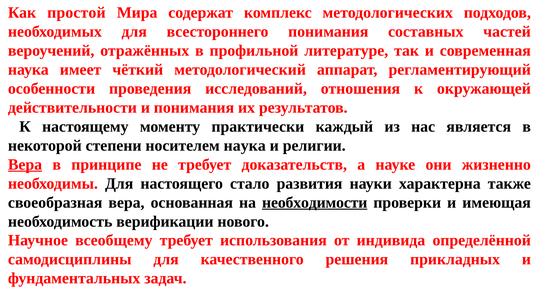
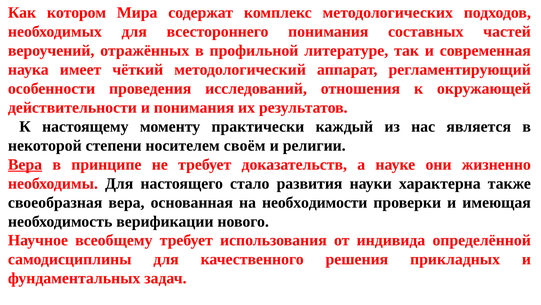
простой: простой -> котором (77, 13)
носителем наука: наука -> своём (245, 145)
необходимости underline: present -> none (315, 202)
